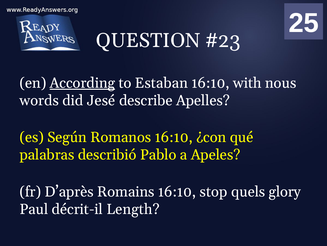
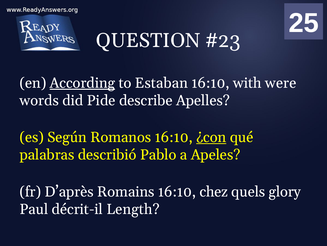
nous: nous -> were (281, 83)
Jesé: Jesé -> Pide (101, 100)
¿con underline: none -> present (211, 137)
stop: stop -> chez (214, 191)
